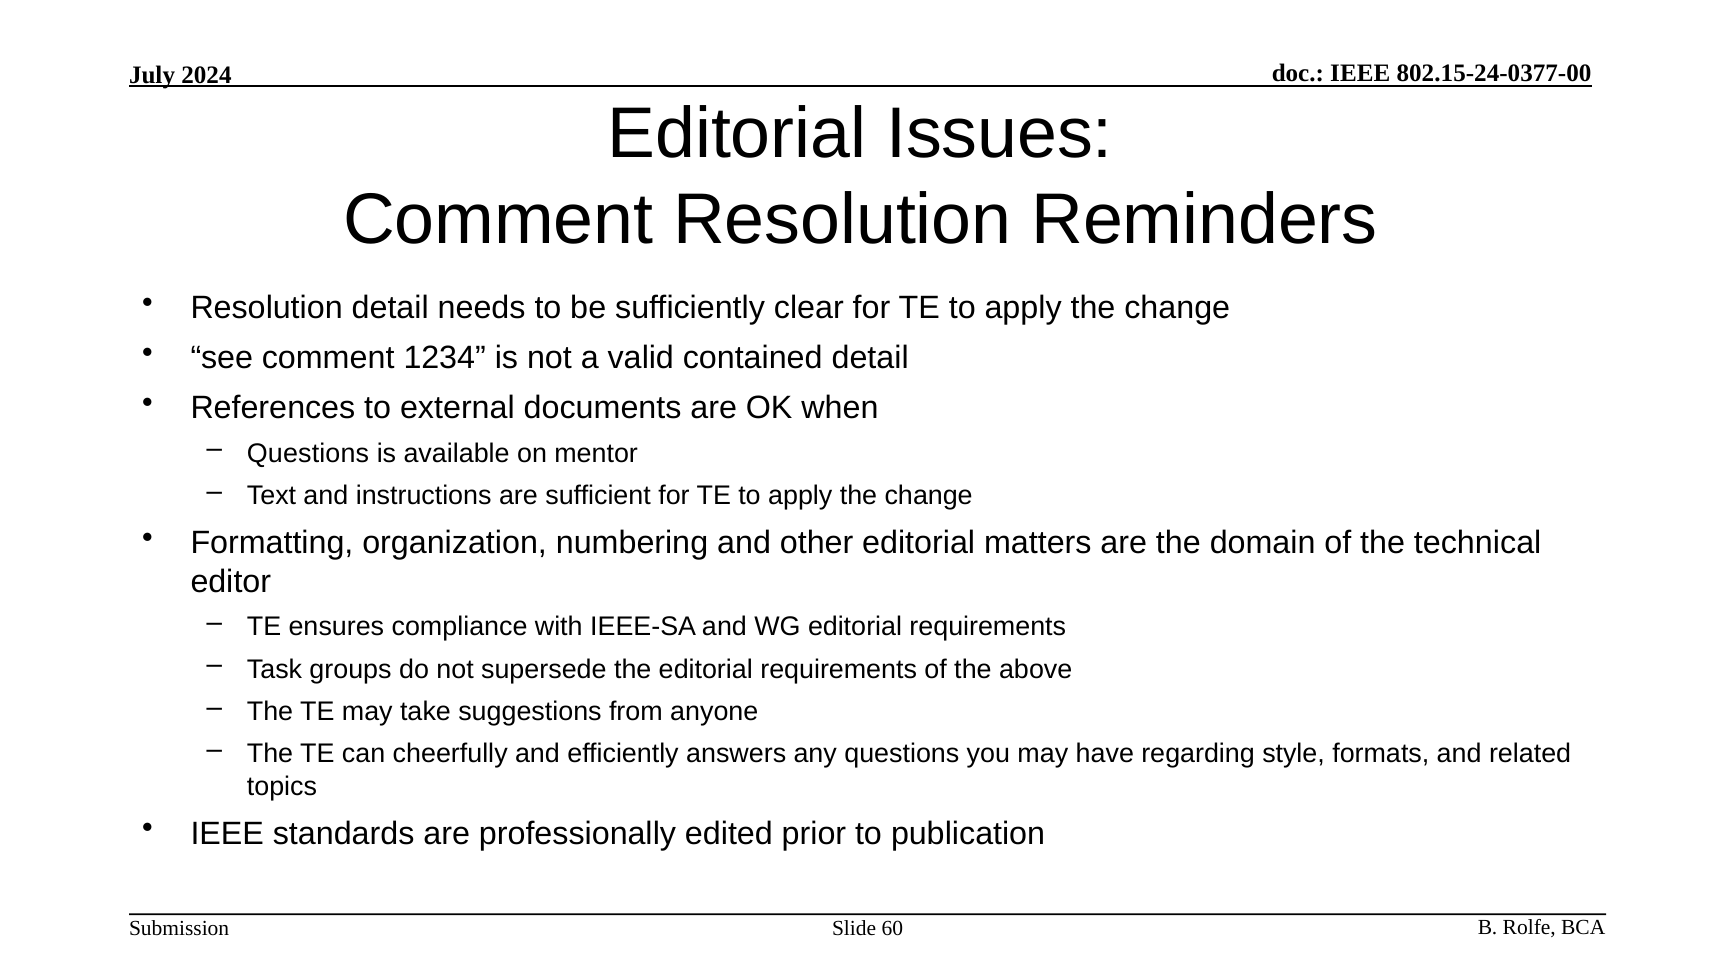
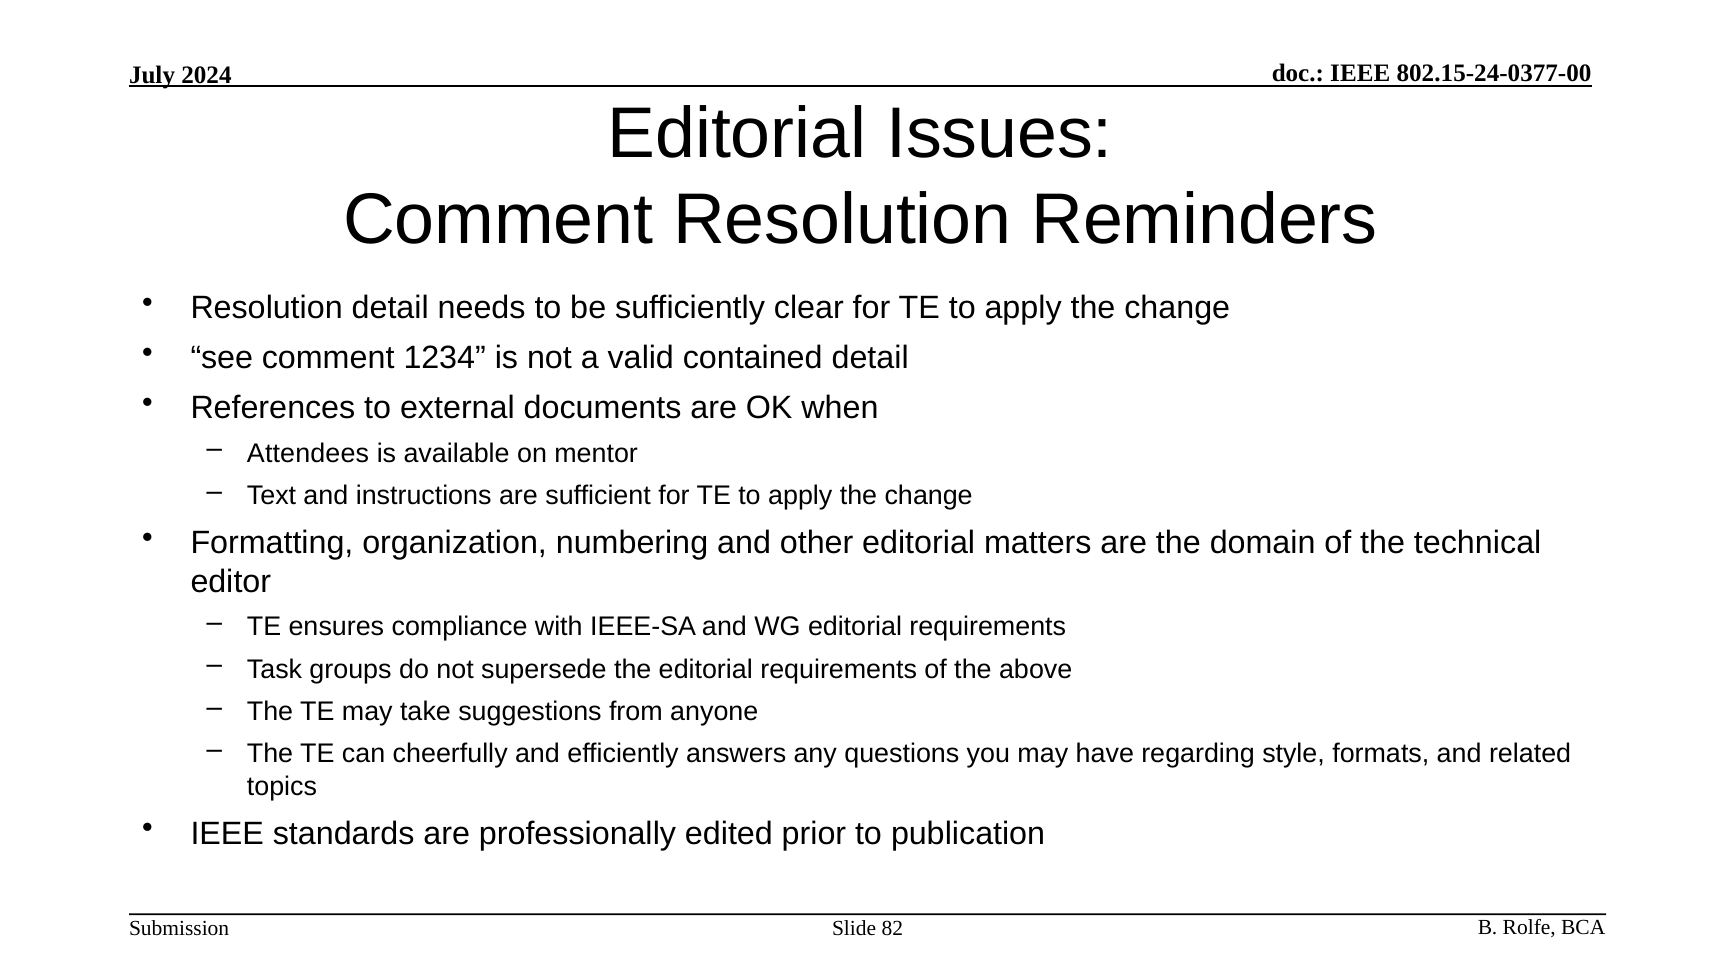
Questions: Questions -> Attendees (308, 453)
60: 60 -> 82 (892, 928)
